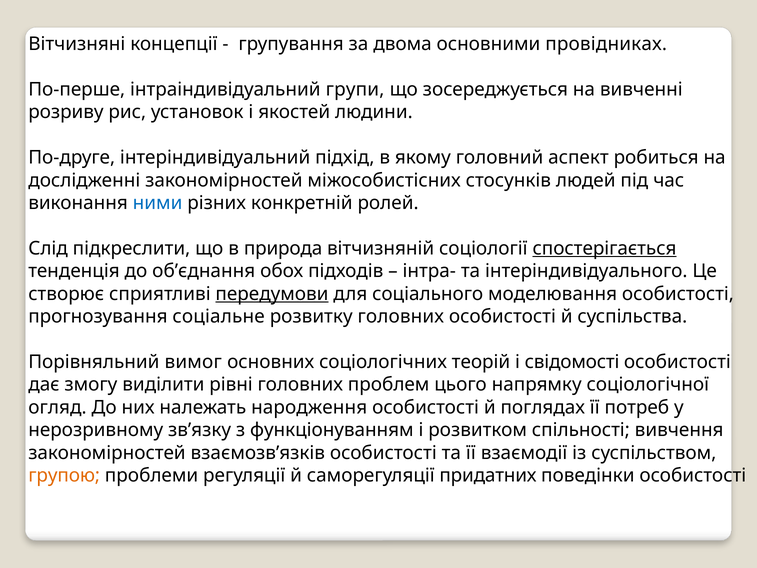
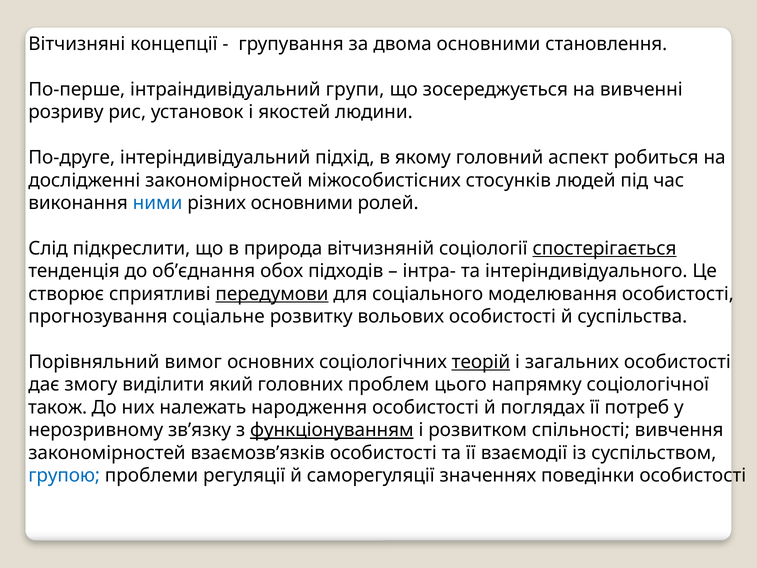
провідниках: провідниках -> становлення (606, 44)
різних конкретній: конкретній -> основними (302, 203)
розвитку головних: головних -> вольових (401, 316)
теорій underline: none -> present (481, 362)
свідомості: свідомості -> загальних (572, 362)
рівні: рівні -> який (231, 385)
огляд: огляд -> також (58, 407)
функціонуванням underline: none -> present (332, 430)
групою colour: orange -> blue (64, 475)
придатних: придатних -> значеннях (488, 475)
